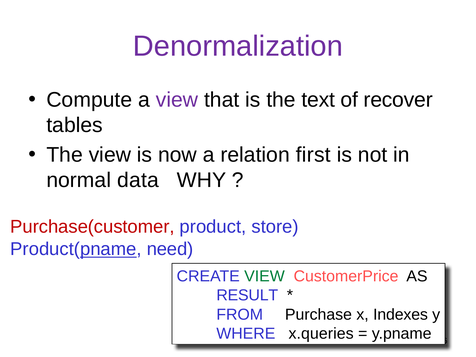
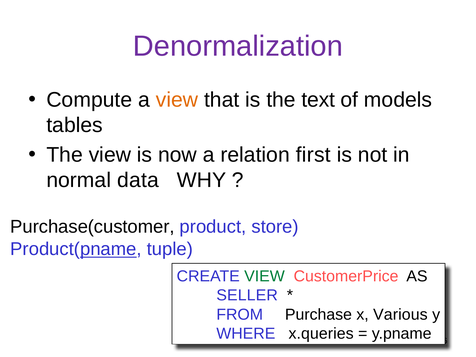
view colour: purple -> orange (177, 100)
recover: recover -> models (398, 100)
Purchase(customer colour: red -> black (92, 227)
need: need -> tuple (170, 249)
RESULT: RESULT -> SELLER (247, 295)
Indexes: Indexes -> Various (400, 314)
